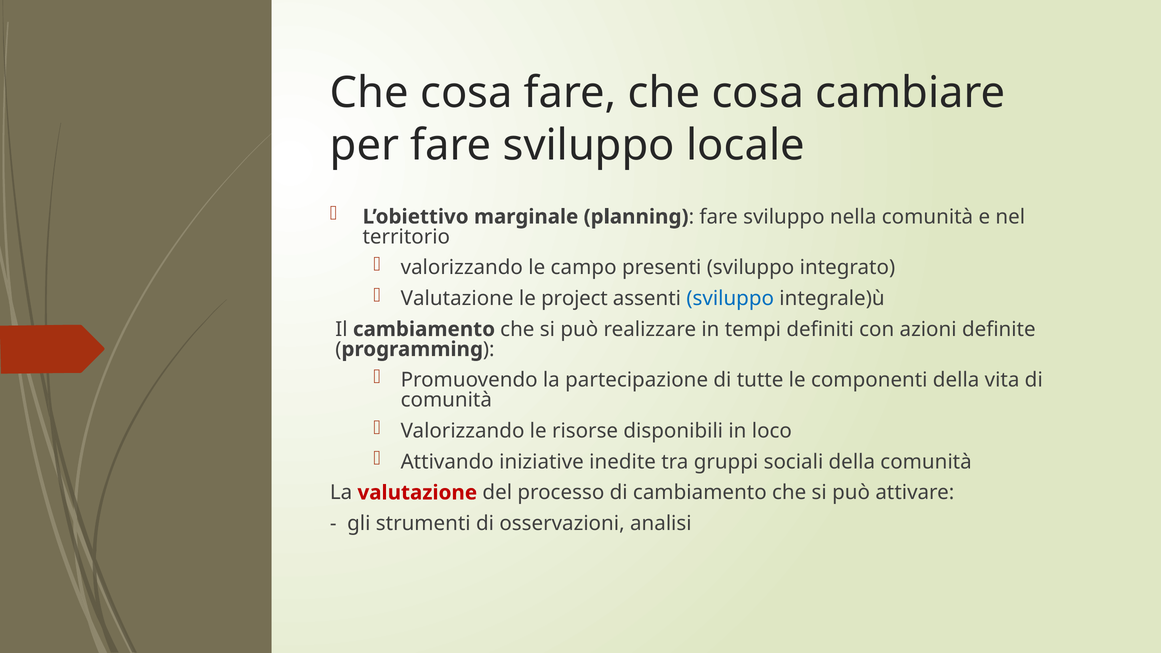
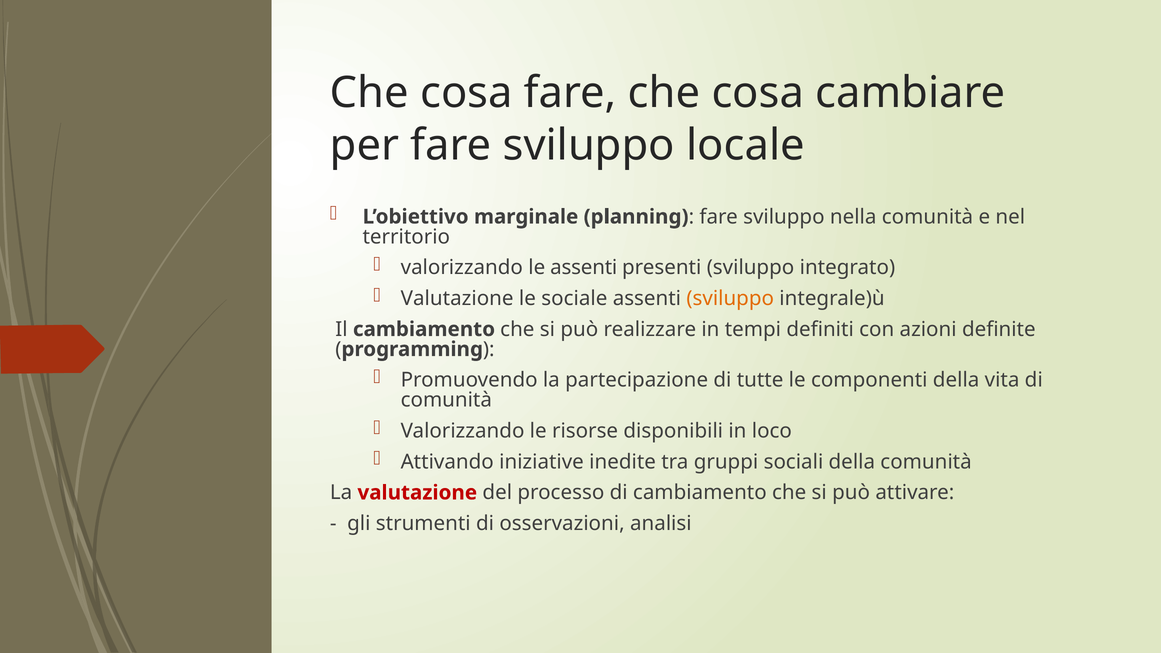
le campo: campo -> assenti (584, 268)
project: project -> sociale (574, 298)
sviluppo colour: blue -> orange (730, 298)
